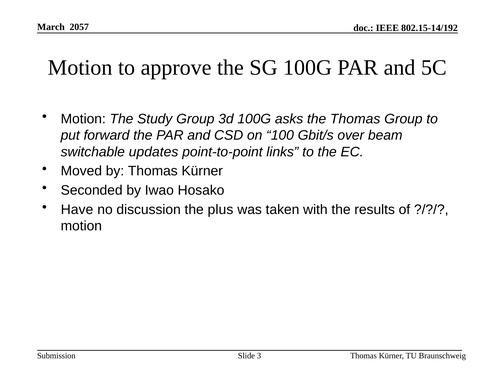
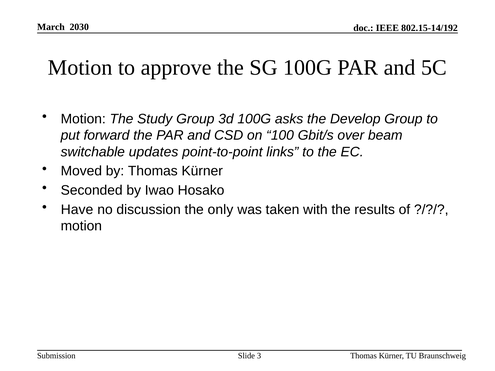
2057: 2057 -> 2030 (79, 27)
the Thomas: Thomas -> Develop (355, 119)
plus: plus -> only (220, 210)
